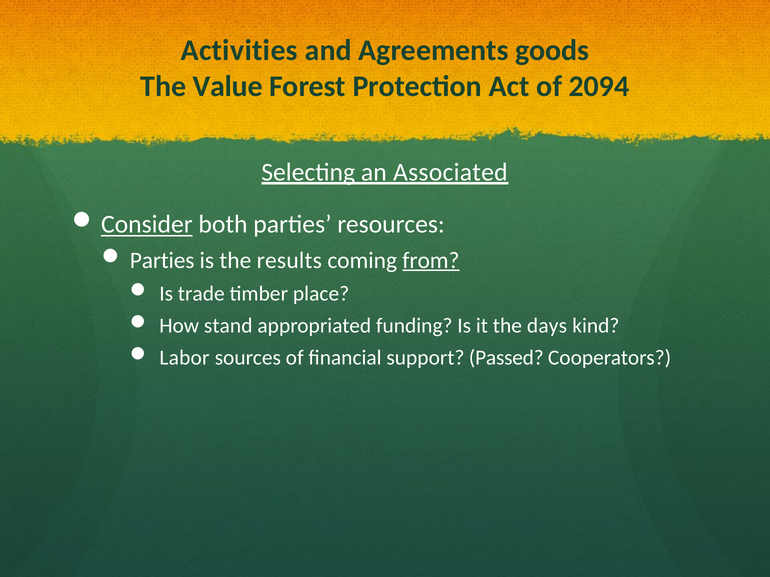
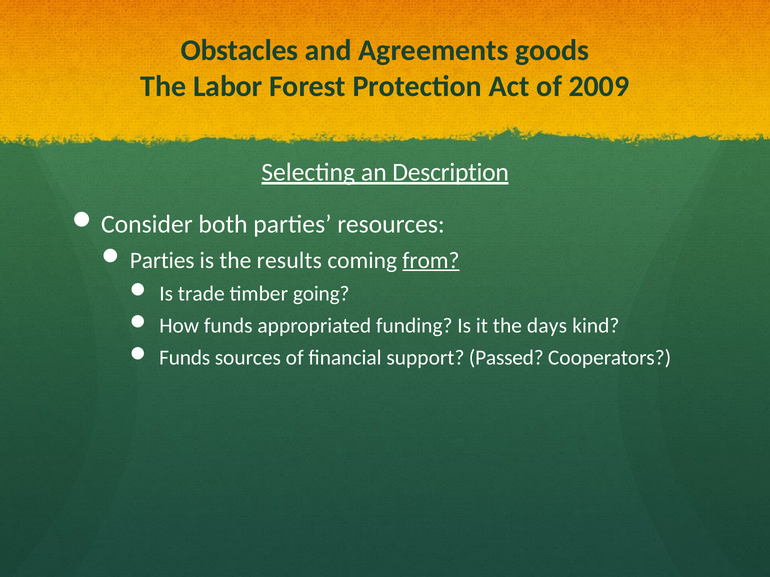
Activities: Activities -> Obstacles (239, 50)
Value: Value -> Labor (228, 86)
2094: 2094 -> 2009 (599, 86)
Associated: Associated -> Description (451, 173)
Consider underline: present -> none (147, 225)
place: place -> going (321, 294)
How stand: stand -> funds (228, 326)
Labor: Labor -> Funds (185, 358)
